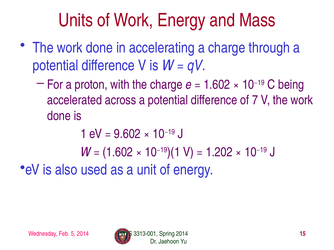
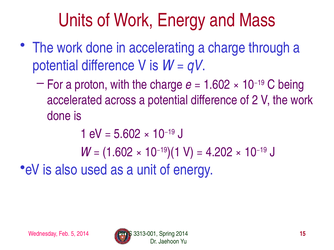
7: 7 -> 2 (255, 100)
9.602: 9.602 -> 5.602 (127, 134)
1.202: 1.202 -> 4.202 (219, 152)
